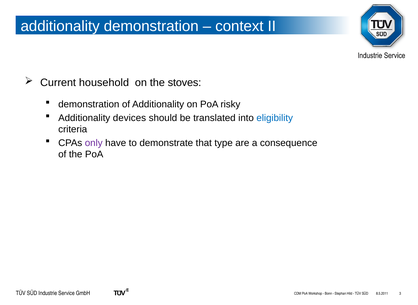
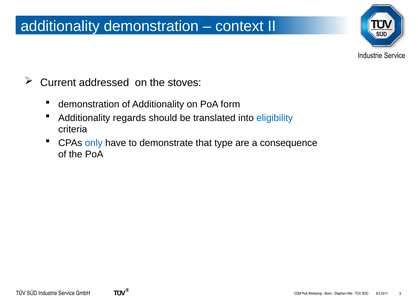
household: household -> addressed (104, 83)
risky: risky -> form (230, 105)
devices: devices -> regards (129, 118)
only colour: purple -> blue (94, 143)
